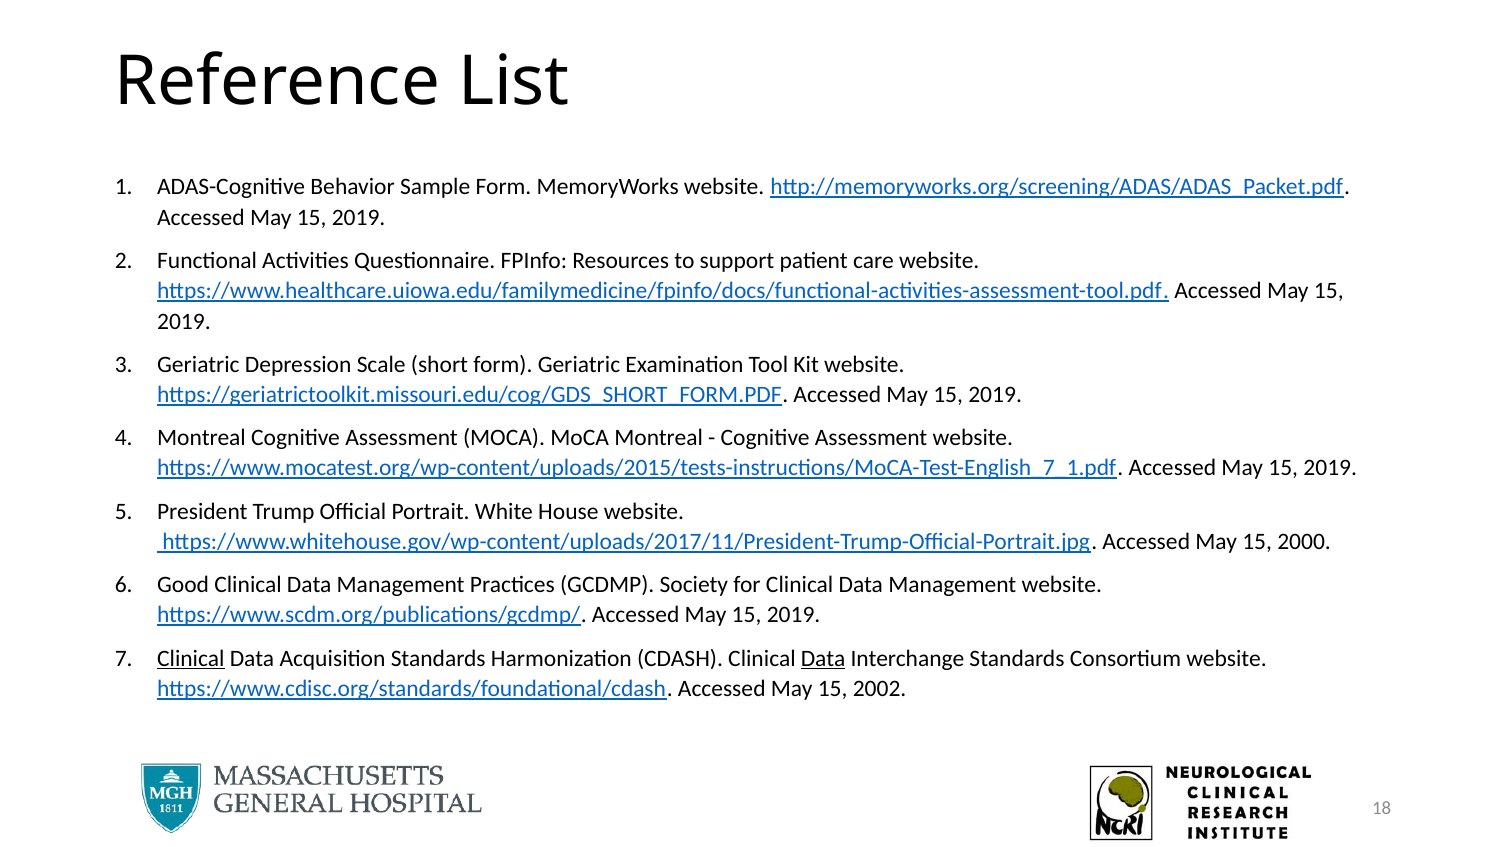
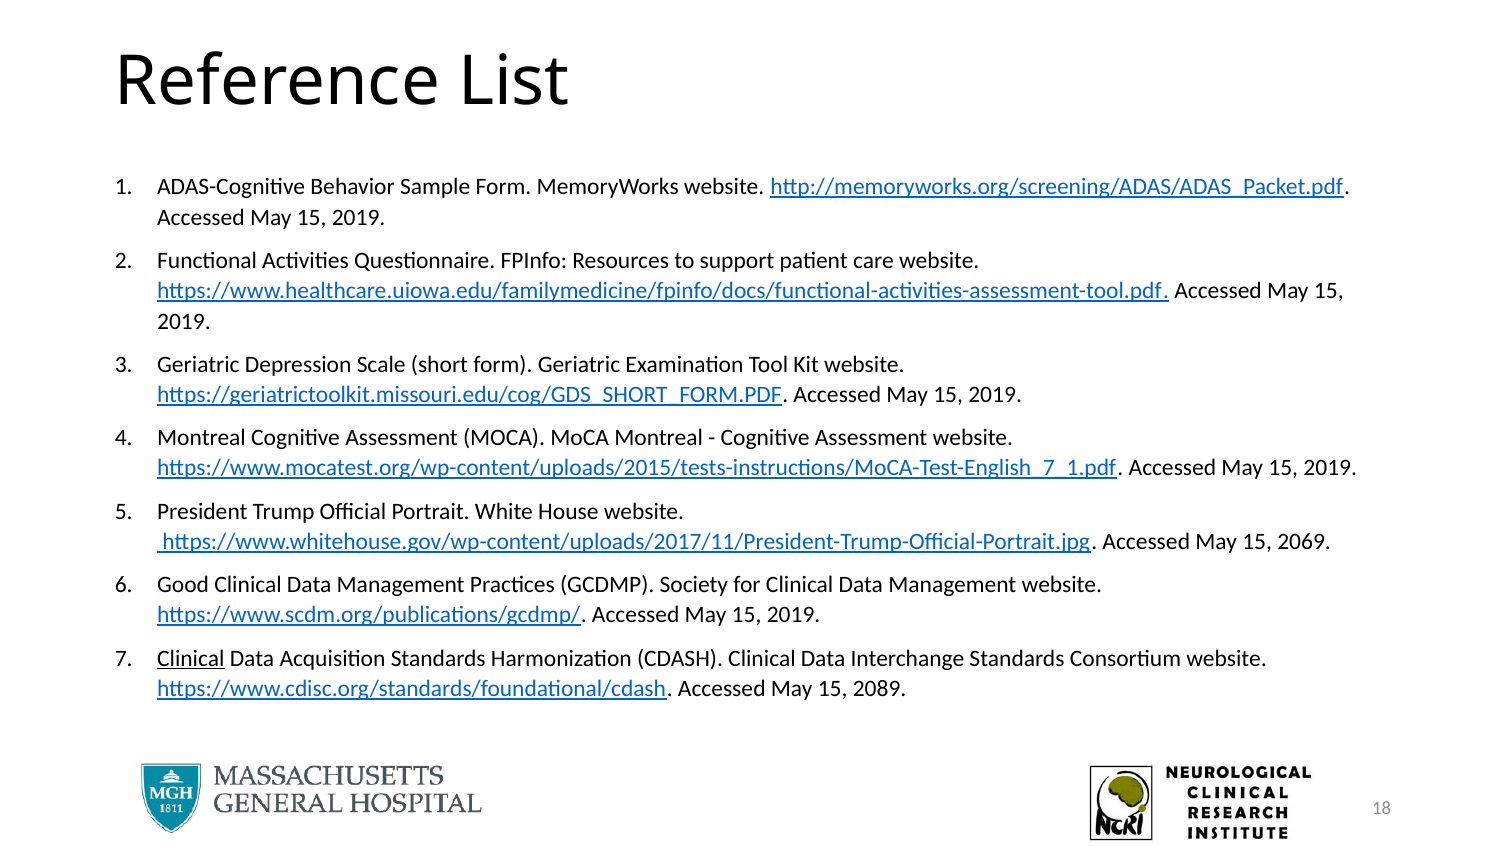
2000: 2000 -> 2069 (1304, 542)
Data underline: present -> none (823, 659)
2002: 2002 -> 2089 (880, 689)
